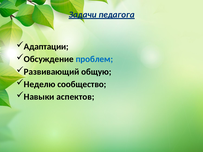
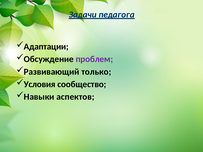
проблем colour: blue -> purple (94, 59)
общую: общую -> только (96, 72)
Неделю: Неделю -> Условия (40, 84)
